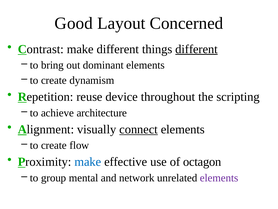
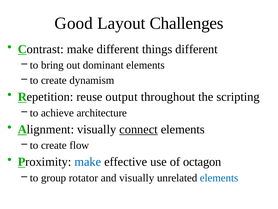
Concerned: Concerned -> Challenges (187, 23)
different underline: present -> none (197, 49)
device: device -> output (122, 97)
mental: mental -> rotator (84, 177)
and network: network -> visually (137, 177)
elements colour: purple -> blue (219, 177)
